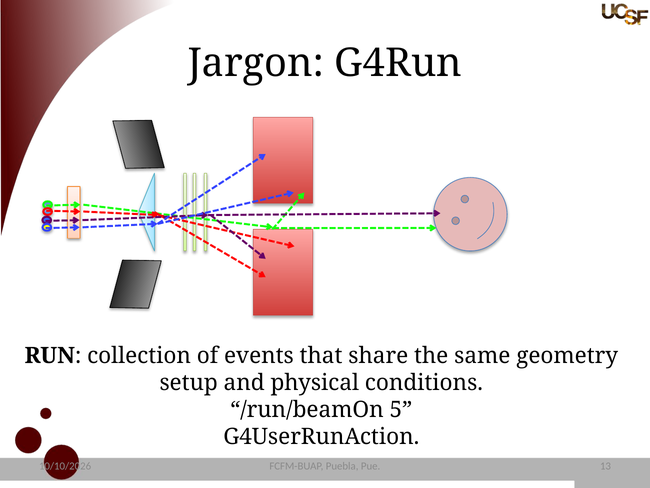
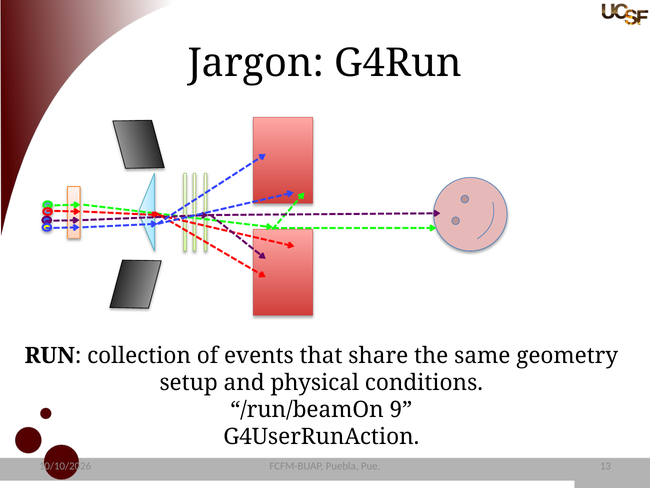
5: 5 -> 9 (401, 409)
